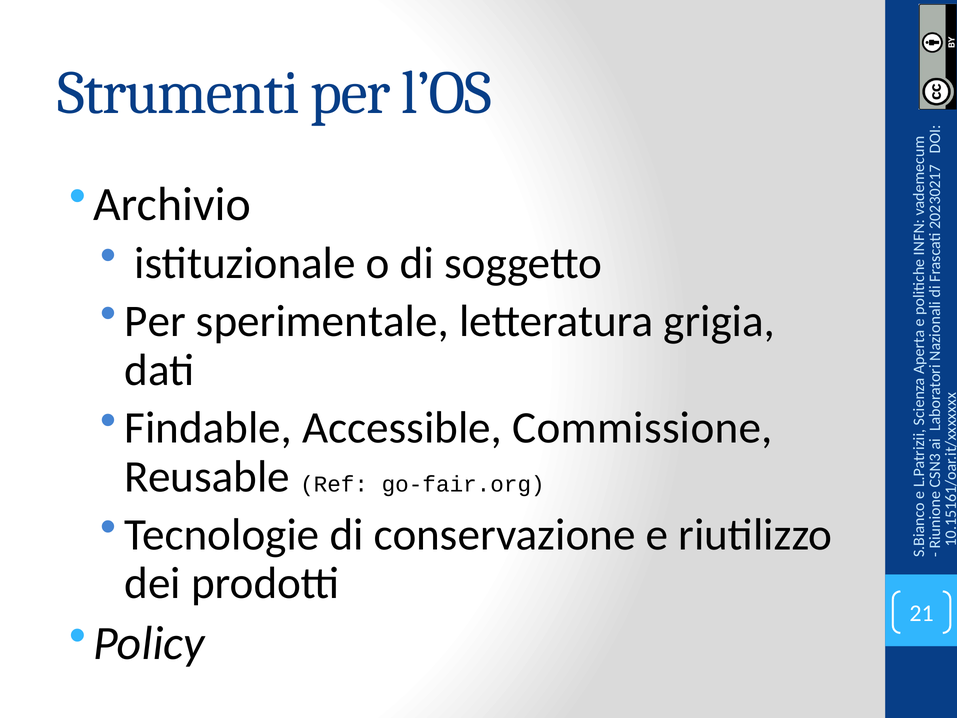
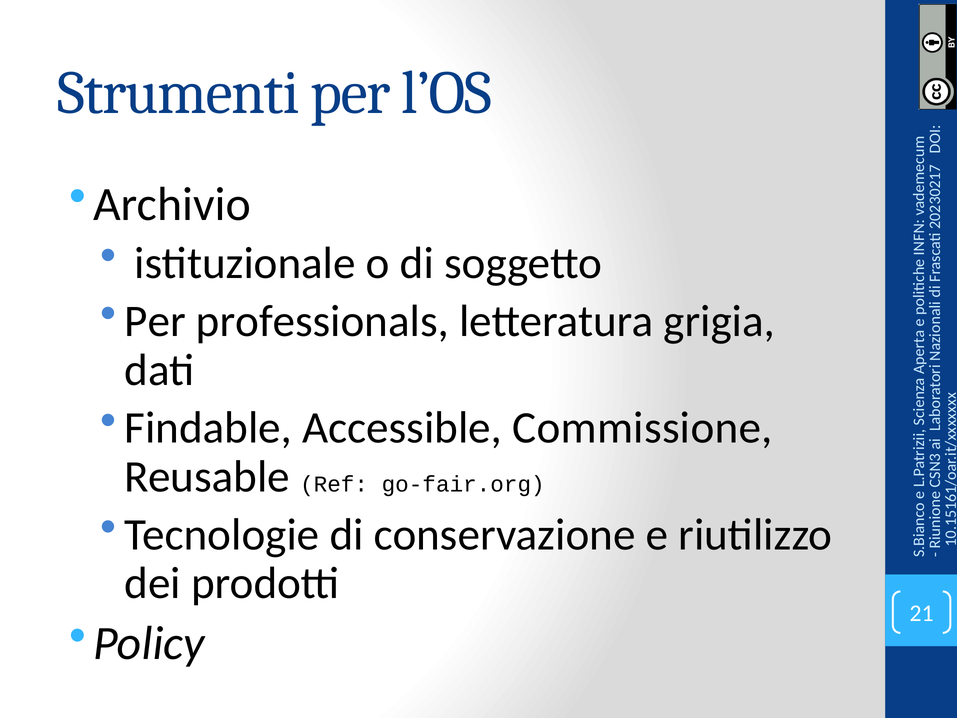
sperimentale: sperimentale -> professionals (322, 321)
